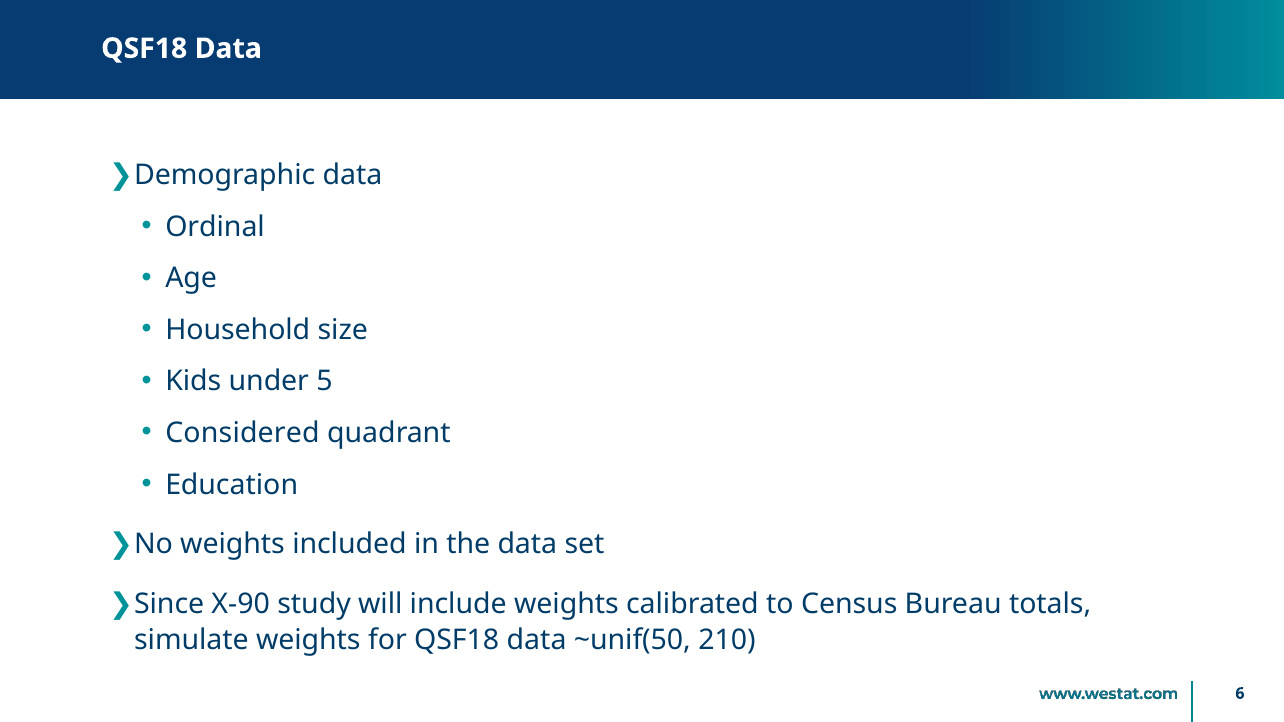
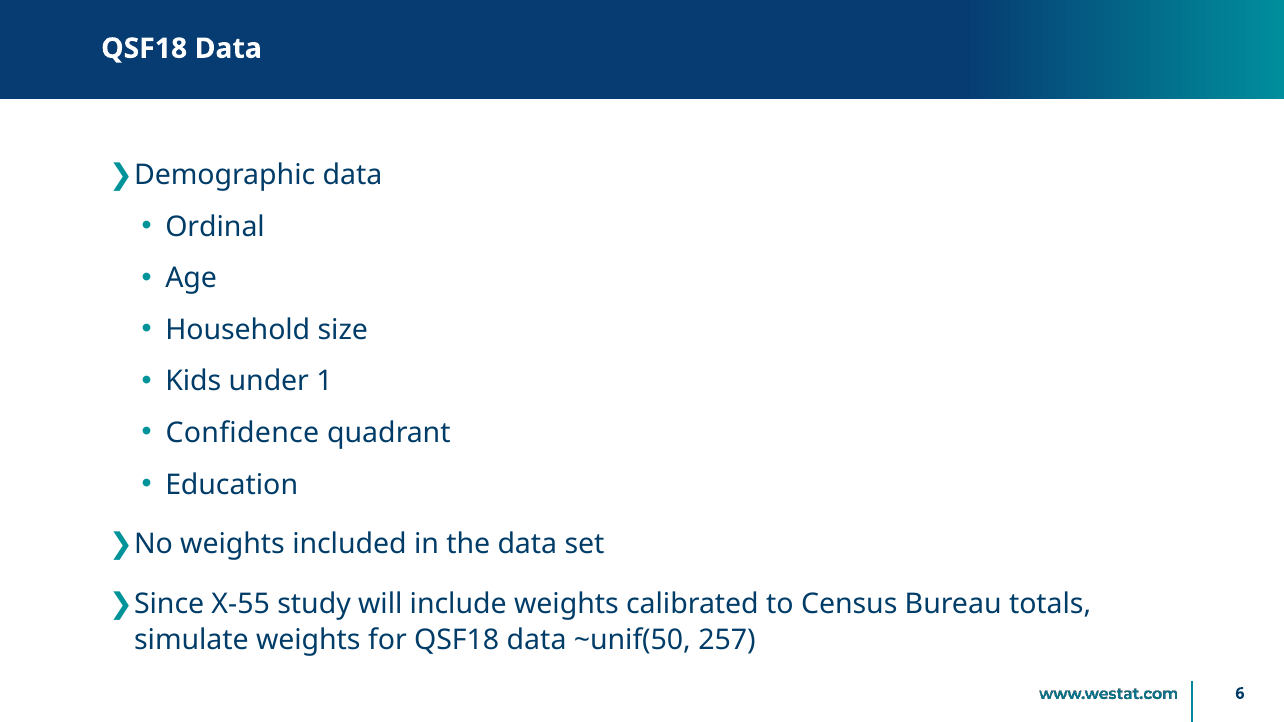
5: 5 -> 1 (325, 382)
Considered: Considered -> Confidence (242, 433)
X-90: X-90 -> X-55 (241, 604)
210: 210 -> 257 (727, 640)
